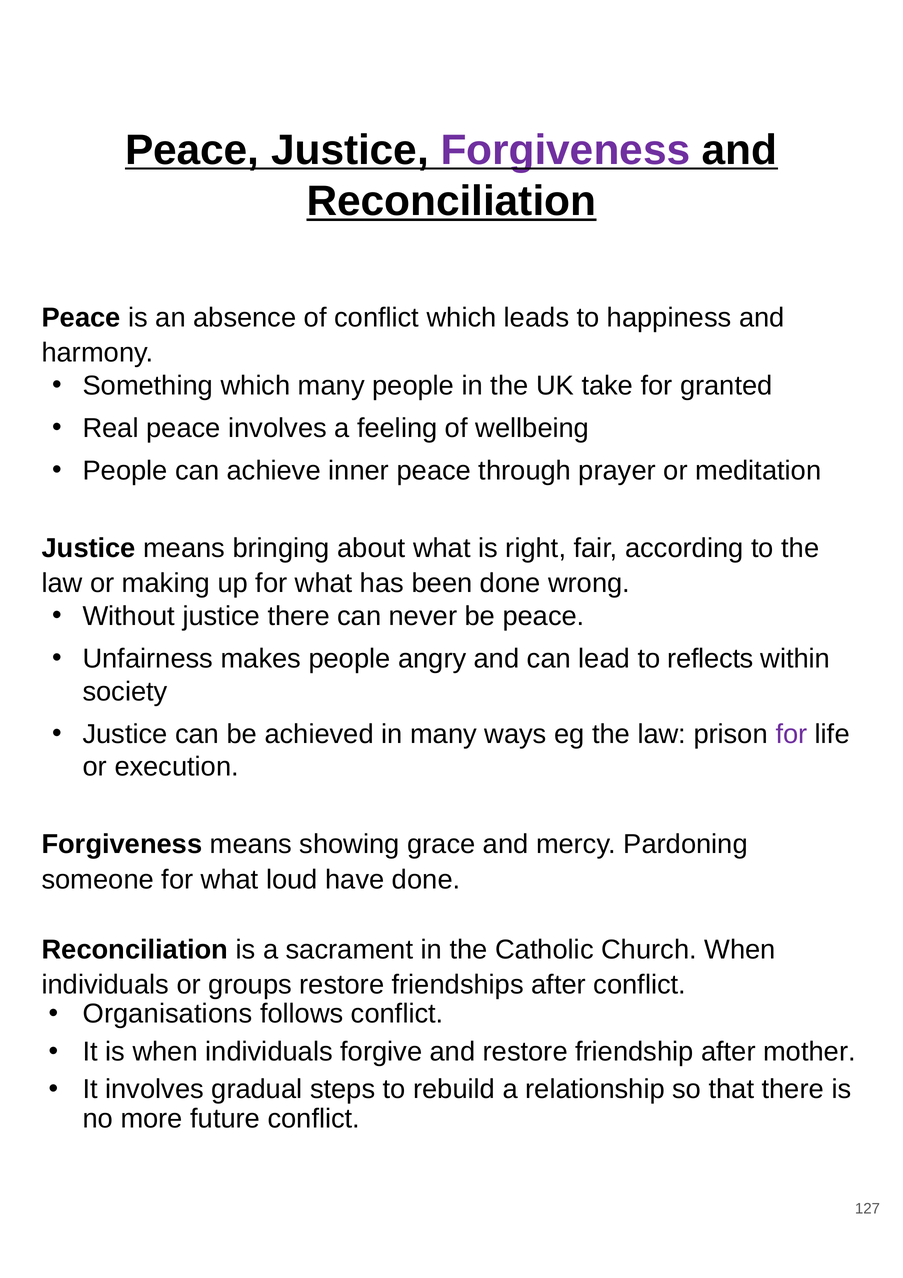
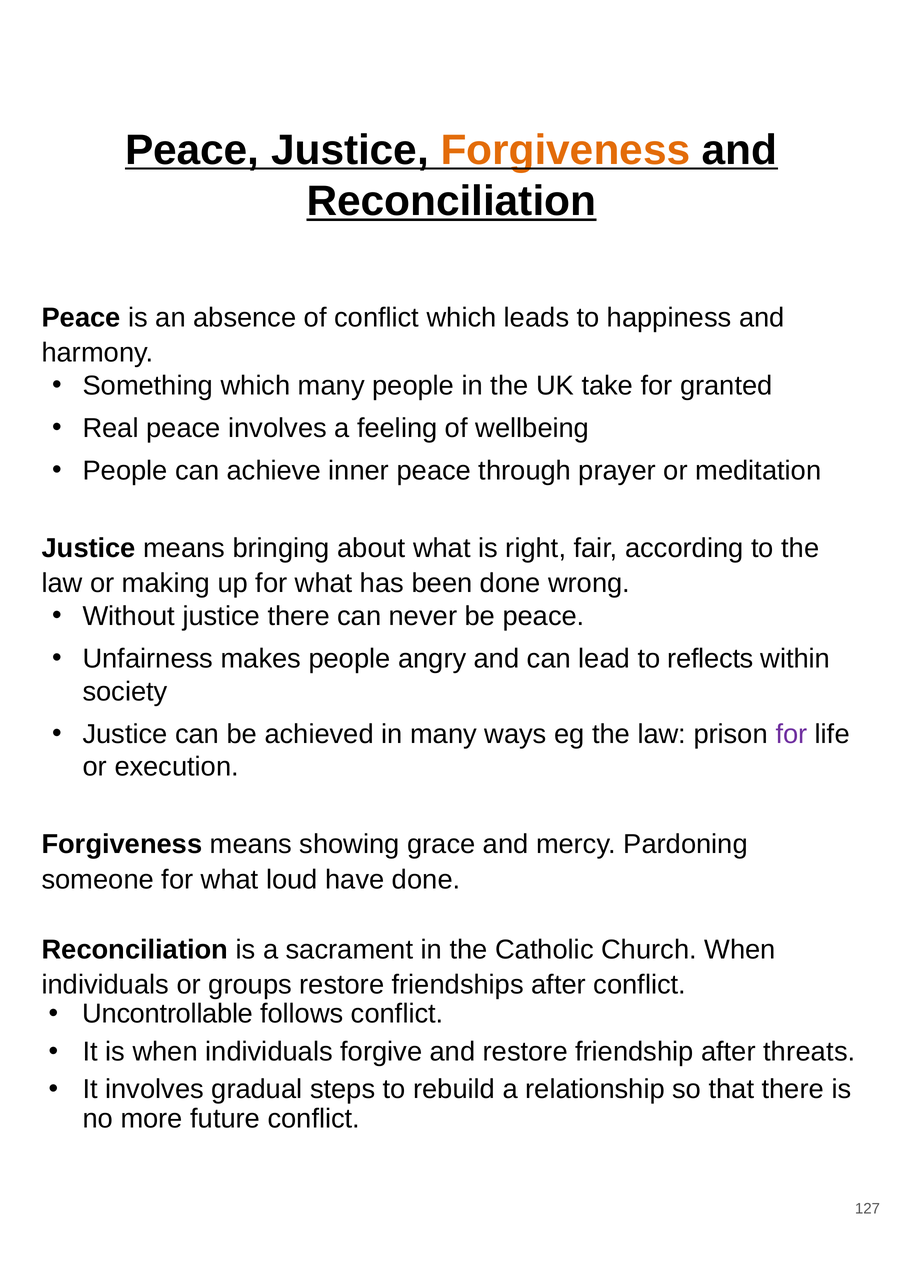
Forgiveness colour: purple -> orange (565, 150)
Organisations: Organisations -> Uncontrollable (168, 1013)
mother: mother -> threats (809, 1051)
